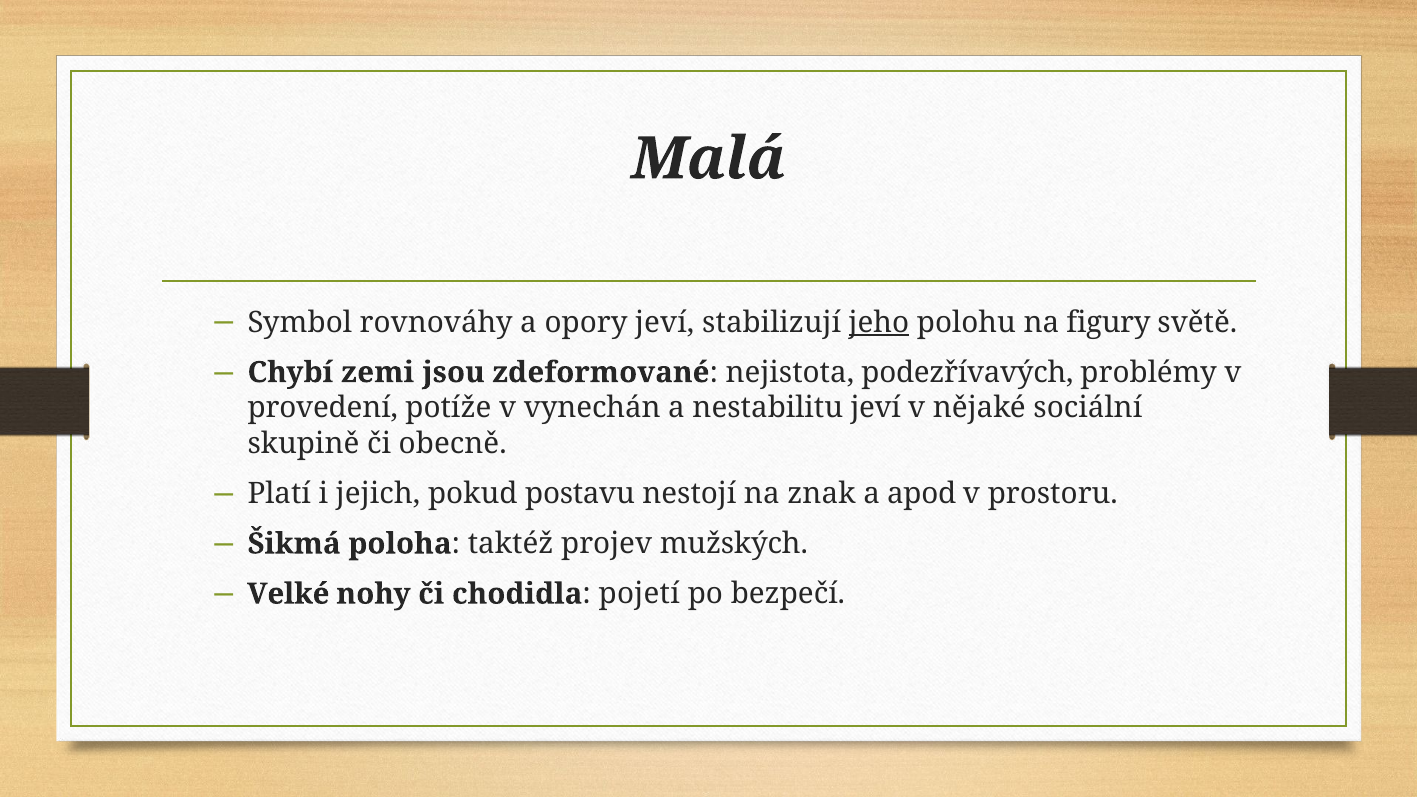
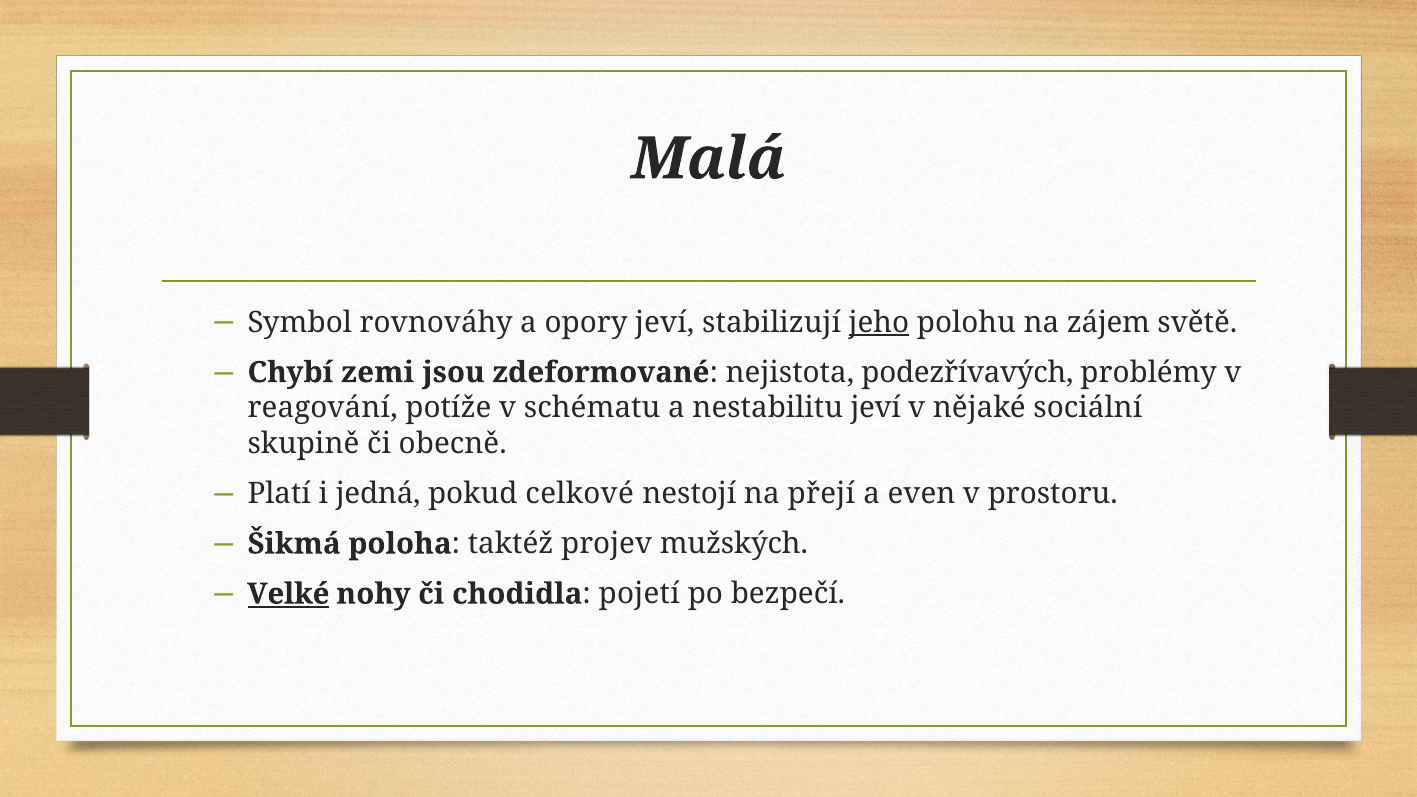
figury: figury -> zájem (1108, 322)
provedení: provedení -> reagování (323, 408)
vynechán: vynechán -> schématu (592, 408)
jejich: jejich -> jedná (378, 494)
postavu: postavu -> celkové (580, 494)
znak: znak -> přejí (821, 494)
apod: apod -> even (922, 494)
Velké underline: none -> present (288, 594)
